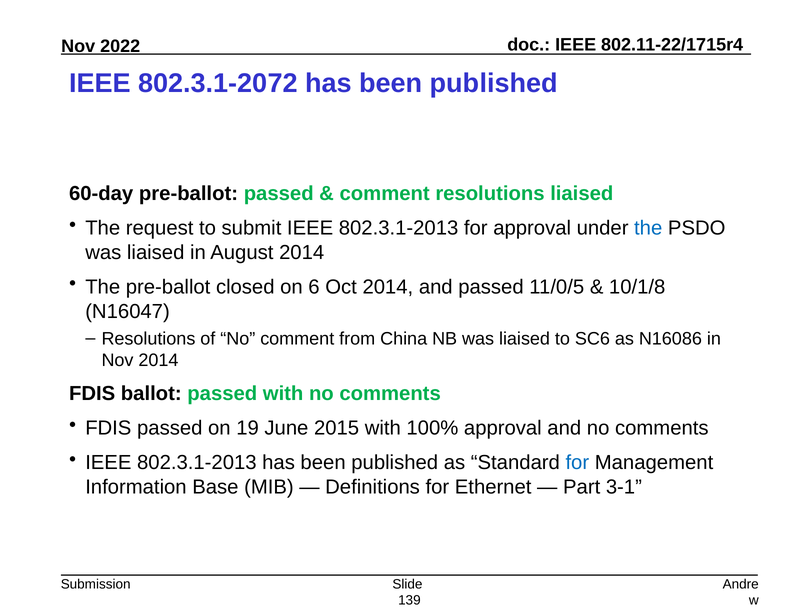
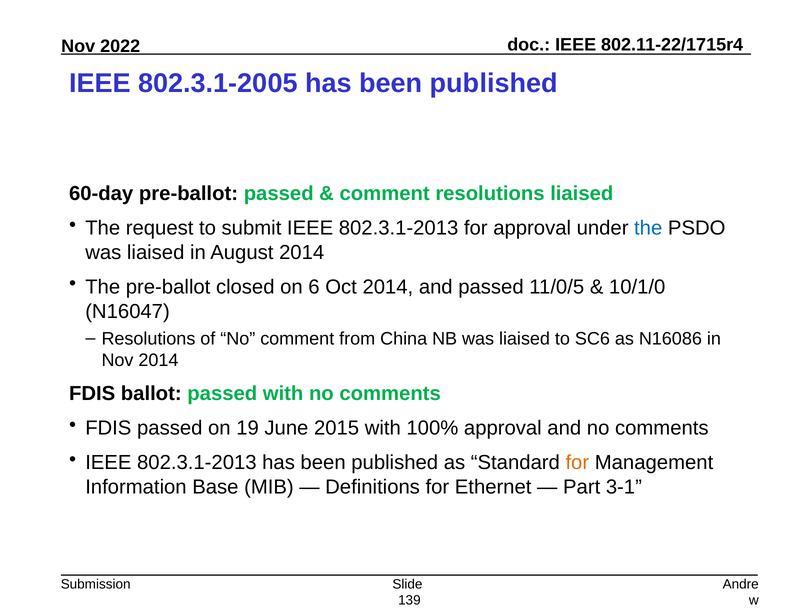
802.3.1-2072: 802.3.1-2072 -> 802.3.1-2005 (218, 83)
10/1/8: 10/1/8 -> 10/1/0 (637, 287)
for colour: blue -> orange (577, 463)
